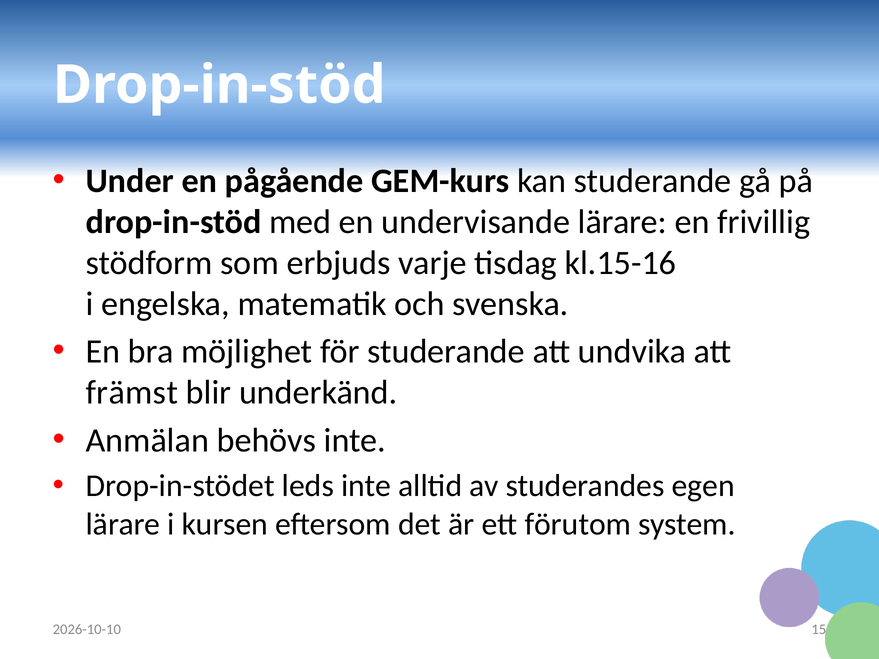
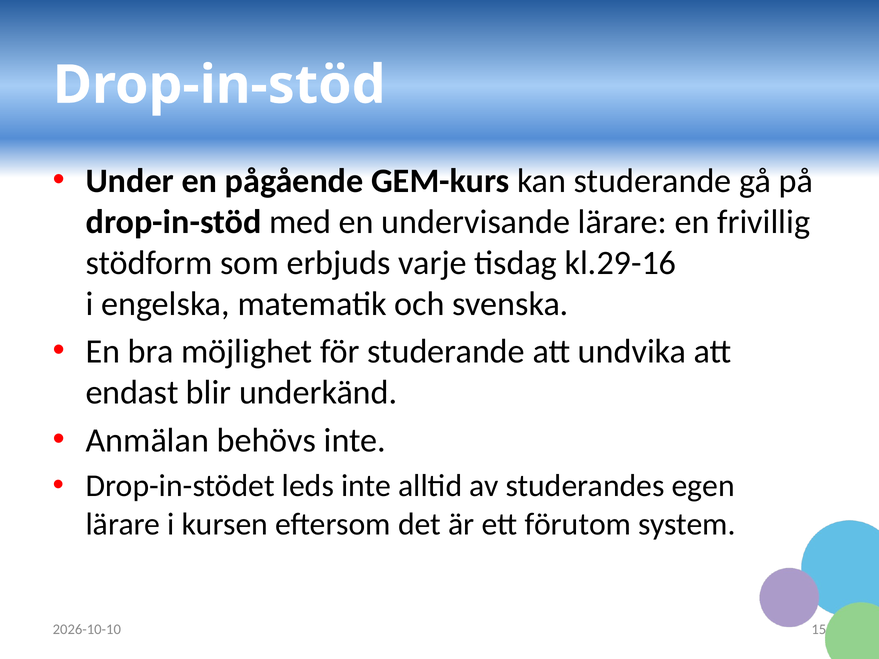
kl.15-16: kl.15-16 -> kl.29-16 (620, 263)
främst: främst -> endast (132, 393)
